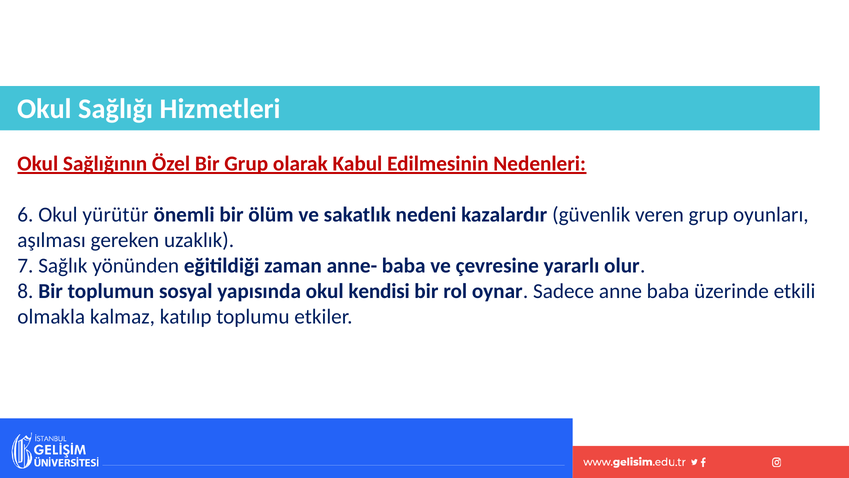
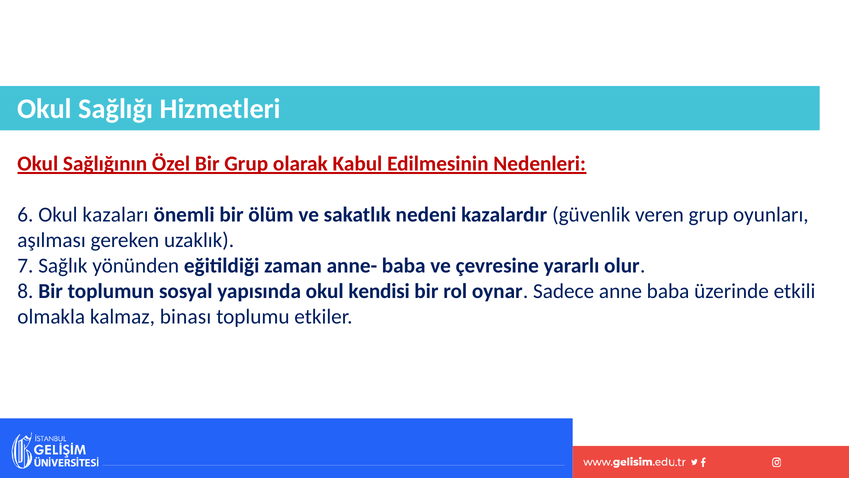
yürütür: yürütür -> kazaları (116, 214)
katılıp: katılıp -> binası (186, 316)
